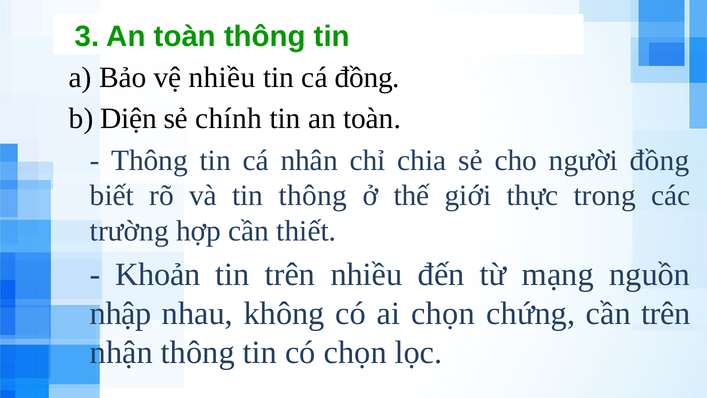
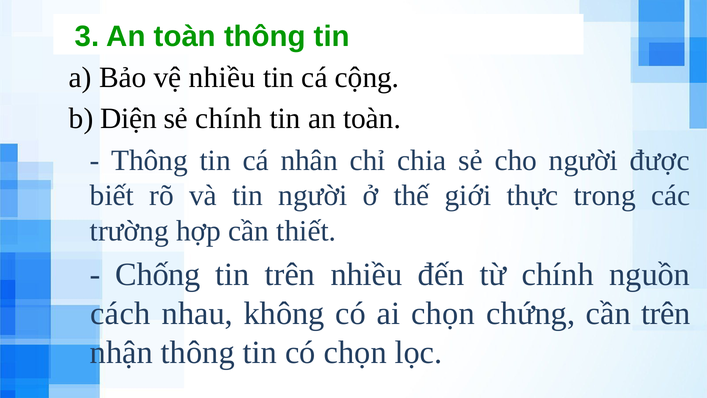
cá đồng: đồng -> cộng (367, 77)
người đồng: đồng -> được (660, 160)
tin thông: thông -> người (313, 195)
Khoản: Khoản -> Chống (158, 275)
từ mạng: mạng -> chính (558, 275)
nhập: nhập -> cách (120, 313)
